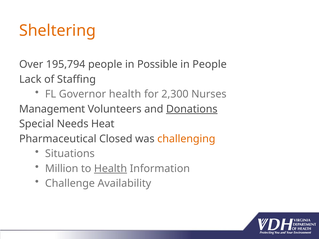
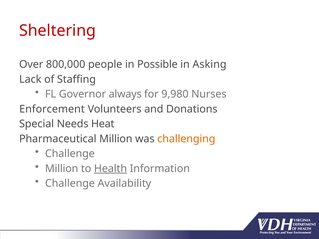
Sheltering colour: orange -> red (58, 31)
195,794: 195,794 -> 800,000 (66, 65)
in People: People -> Asking (210, 65)
Governor health: health -> always (125, 94)
2,300: 2,300 -> 9,980 (175, 94)
Management: Management -> Enforcement (52, 109)
Donations underline: present -> none (192, 109)
Pharmaceutical Closed: Closed -> Million (116, 139)
Situations: Situations -> Challenge (70, 154)
